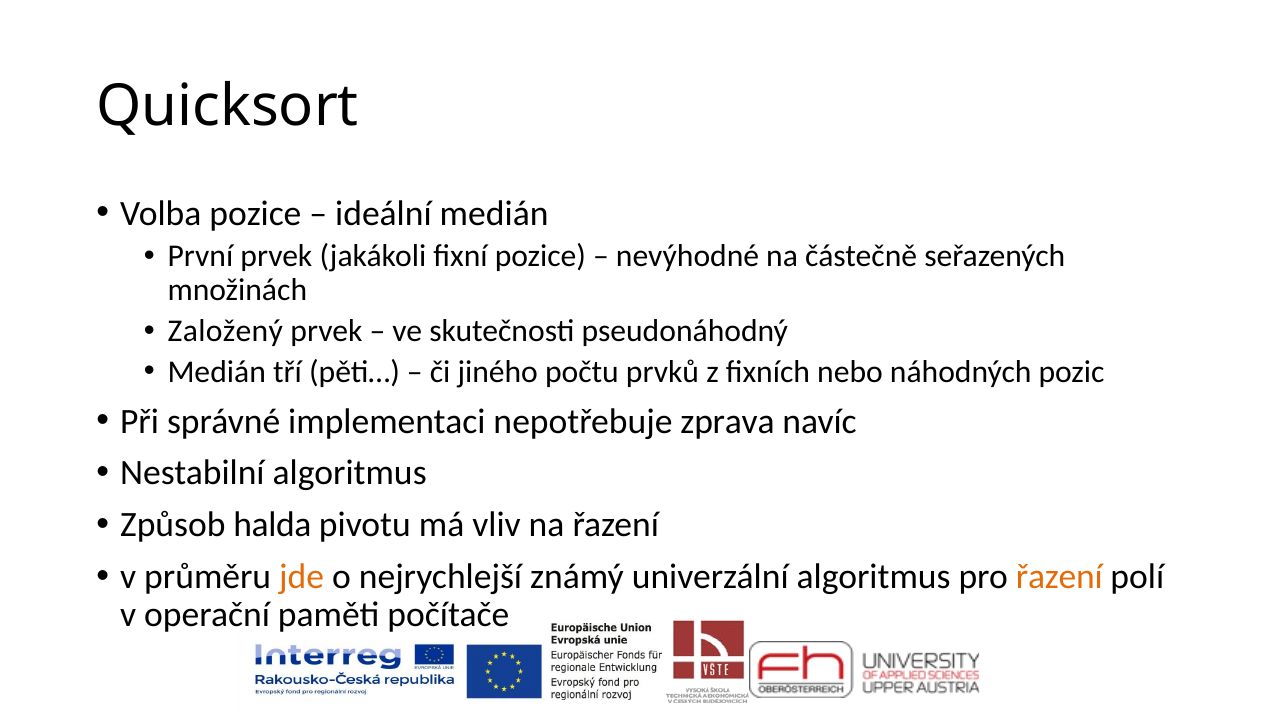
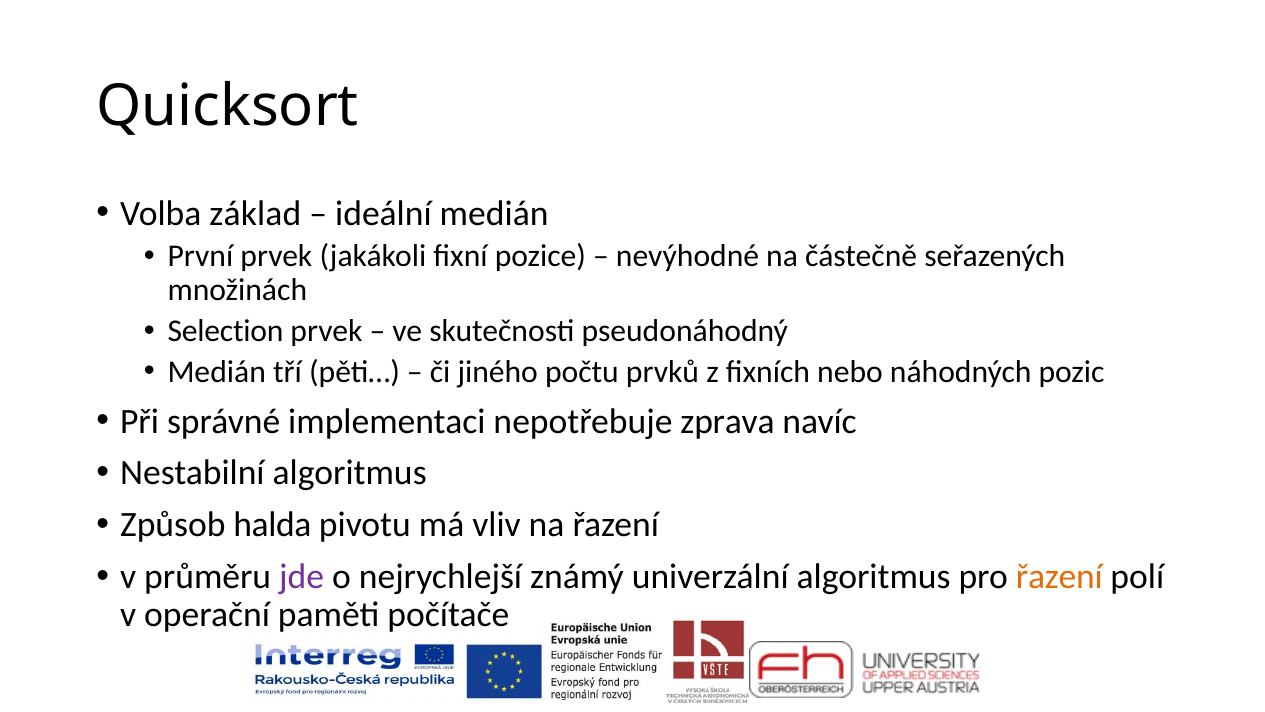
Volba pozice: pozice -> základ (255, 213)
Založený: Založený -> Selection (226, 331)
jde colour: orange -> purple (302, 576)
